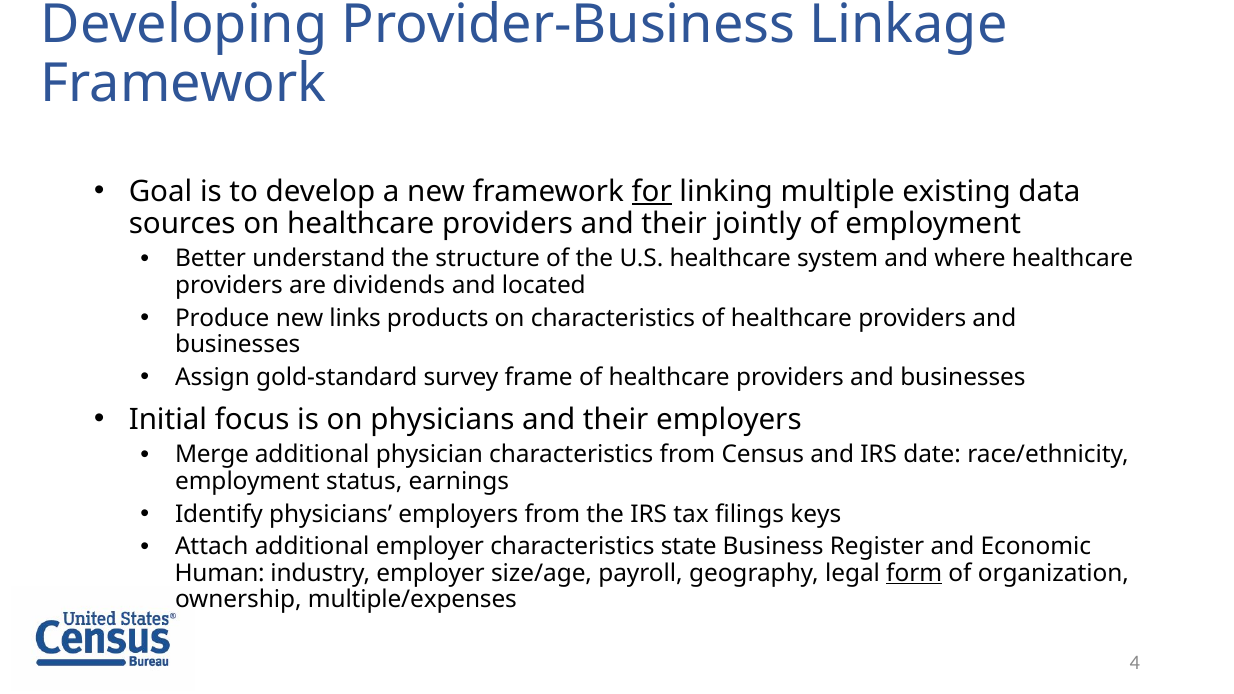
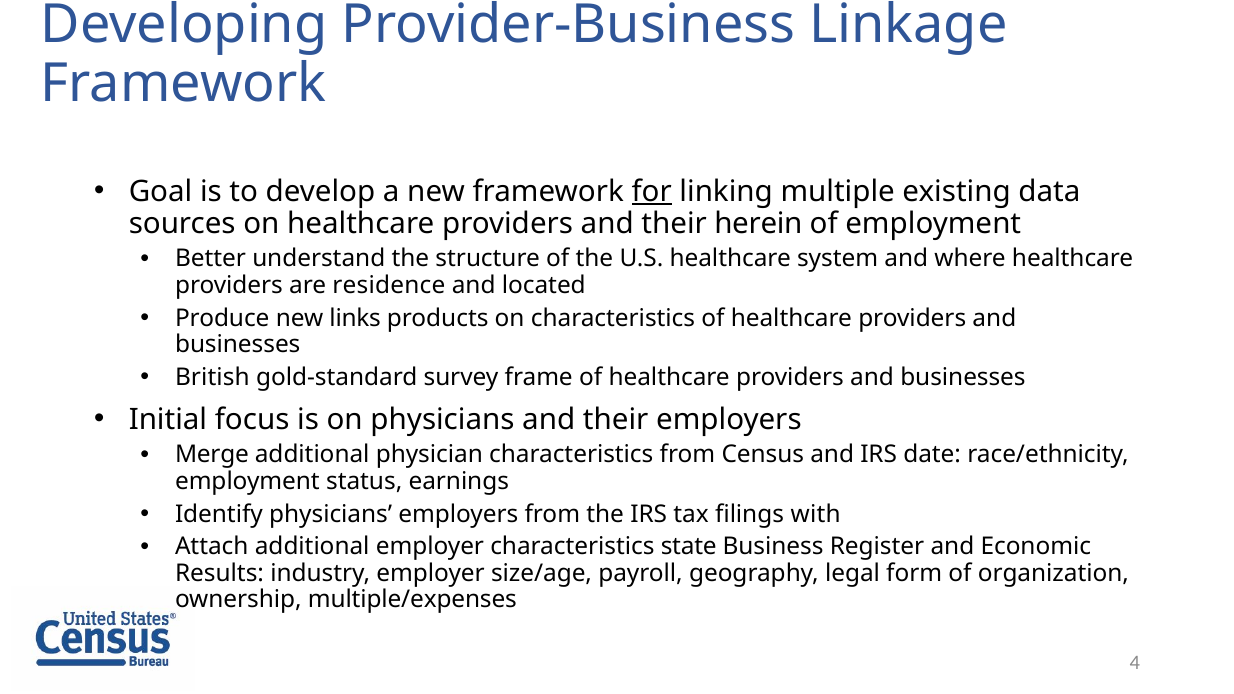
jointly: jointly -> herein (758, 223)
dividends: dividends -> residence (389, 285)
Assign: Assign -> British (212, 377)
keys: keys -> with (816, 514)
Human: Human -> Results (220, 573)
form underline: present -> none (914, 573)
